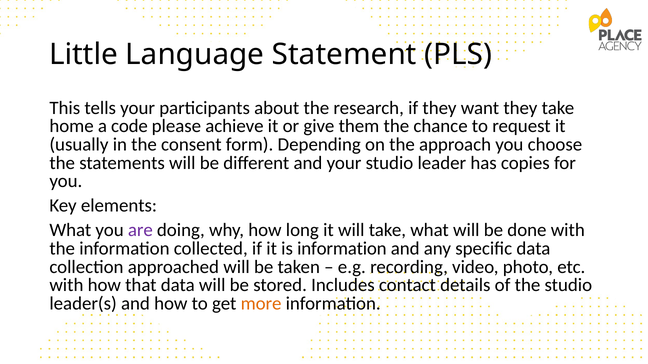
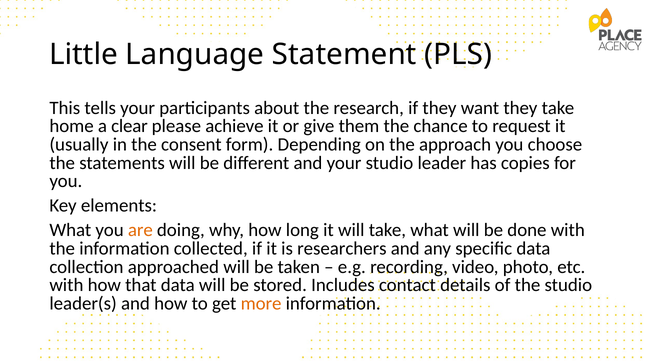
code: code -> clear (129, 126)
are colour: purple -> orange (140, 230)
is information: information -> researchers (342, 249)
